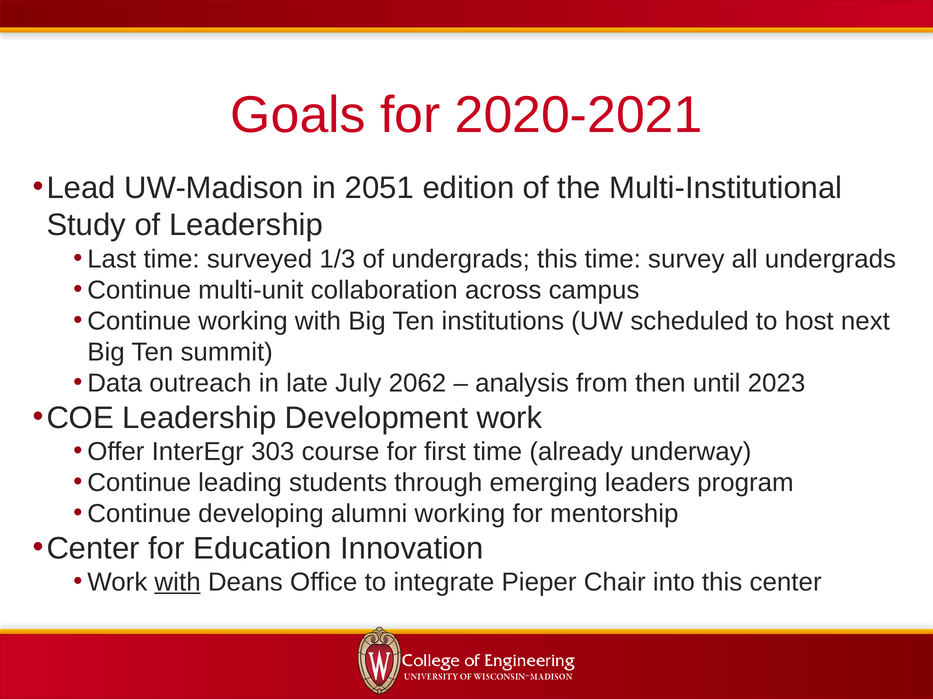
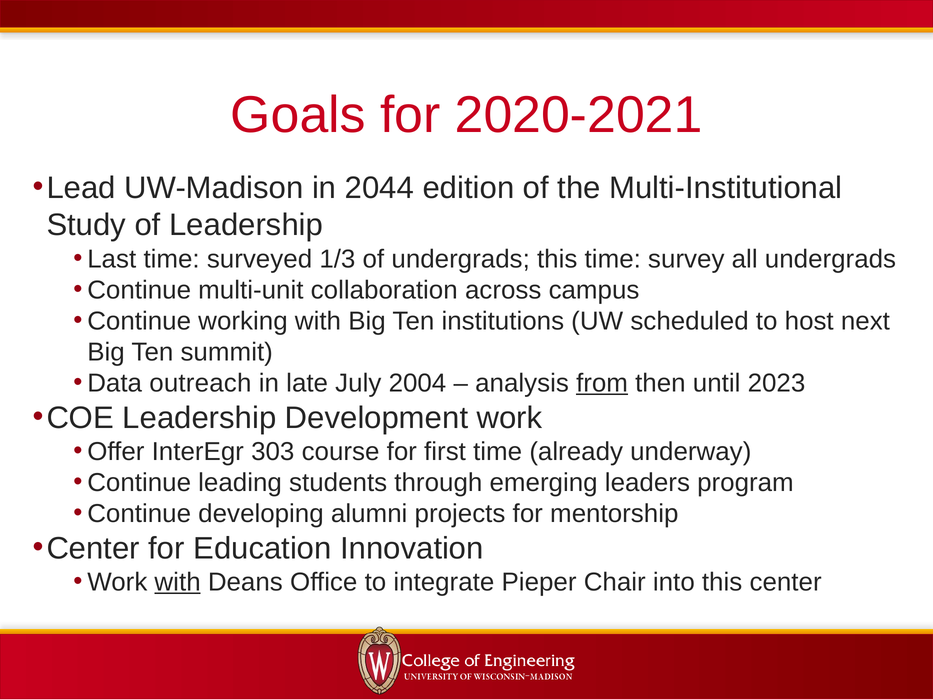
2051: 2051 -> 2044 (379, 188)
2062: 2062 -> 2004 (417, 384)
from underline: none -> present (602, 384)
alumni working: working -> projects (460, 514)
